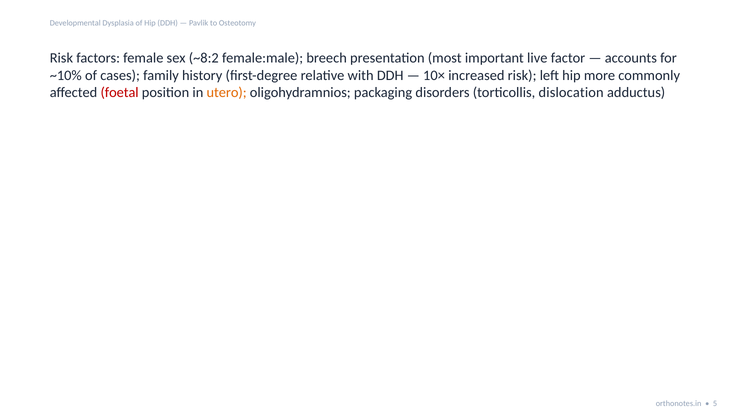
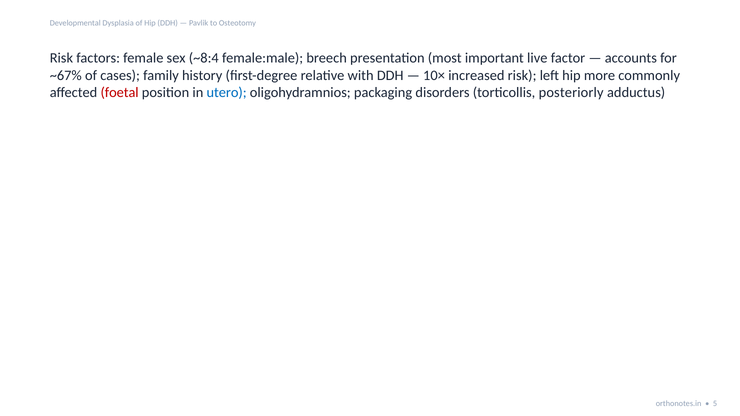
~8:2: ~8:2 -> ~8:4 (204, 58)
~10%: ~10% -> ~67% (66, 75)
utero colour: orange -> blue (227, 93)
dislocation: dislocation -> posteriorly (571, 93)
